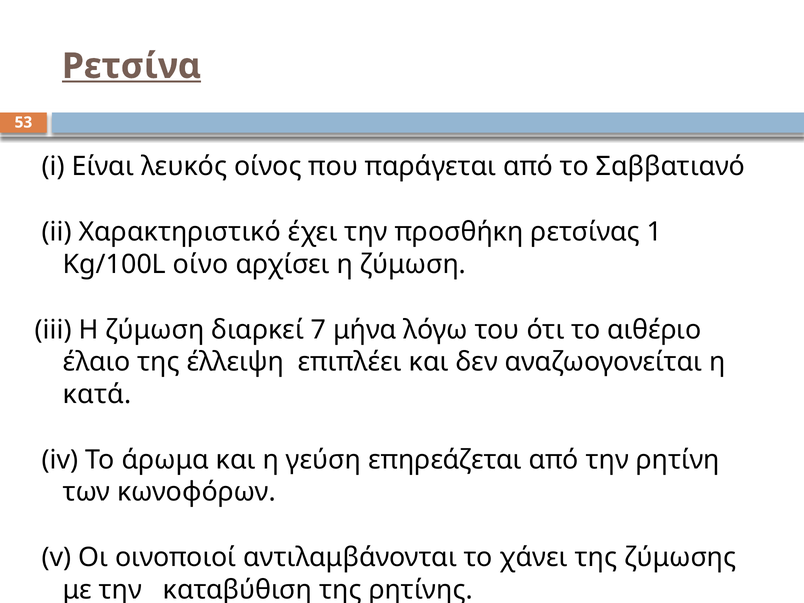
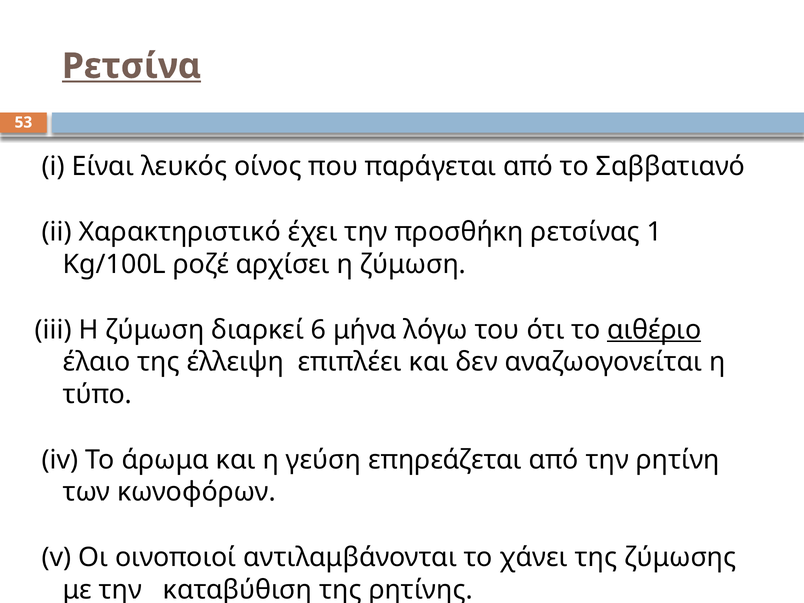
οίνο: οίνο -> ροζέ (201, 264)
7: 7 -> 6 (319, 330)
αιθέριο underline: none -> present (654, 330)
κατά: κατά -> τύπο (97, 394)
